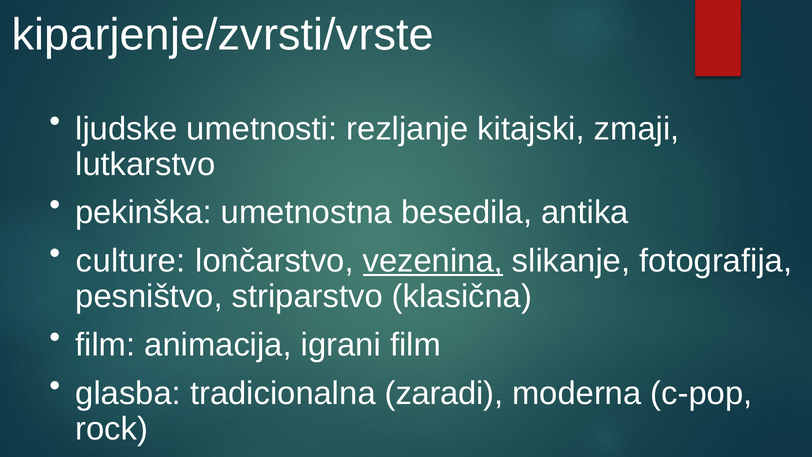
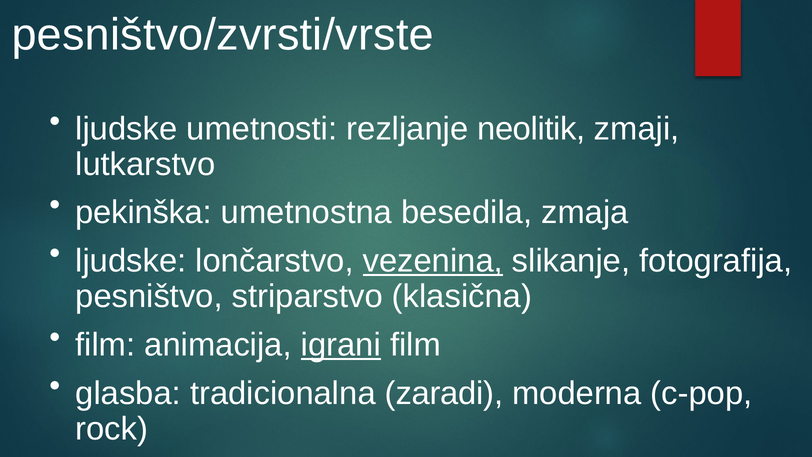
kiparjenje/zvrsti/vrste: kiparjenje/zvrsti/vrste -> pesništvo/zvrsti/vrste (223, 35)
kitajski: kitajski -> neolitik (531, 129)
antika: antika -> zmaja (585, 213)
culture: culture -> ljudske (131, 261)
igrani underline: none -> present (341, 345)
